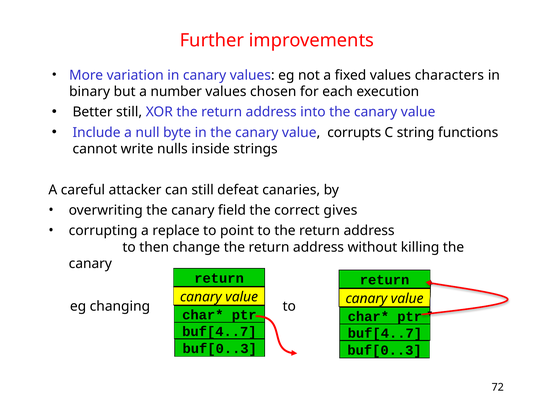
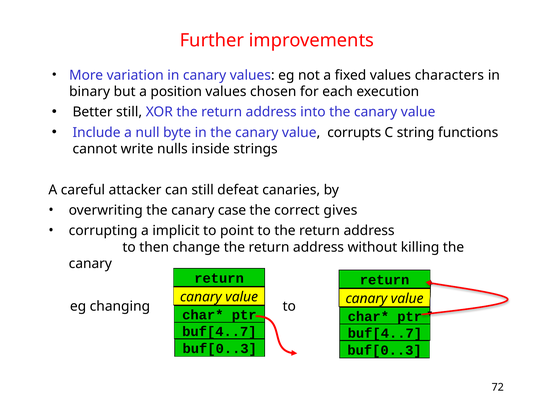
number: number -> position (176, 92)
field: field -> case (232, 210)
replace: replace -> implicit (176, 230)
